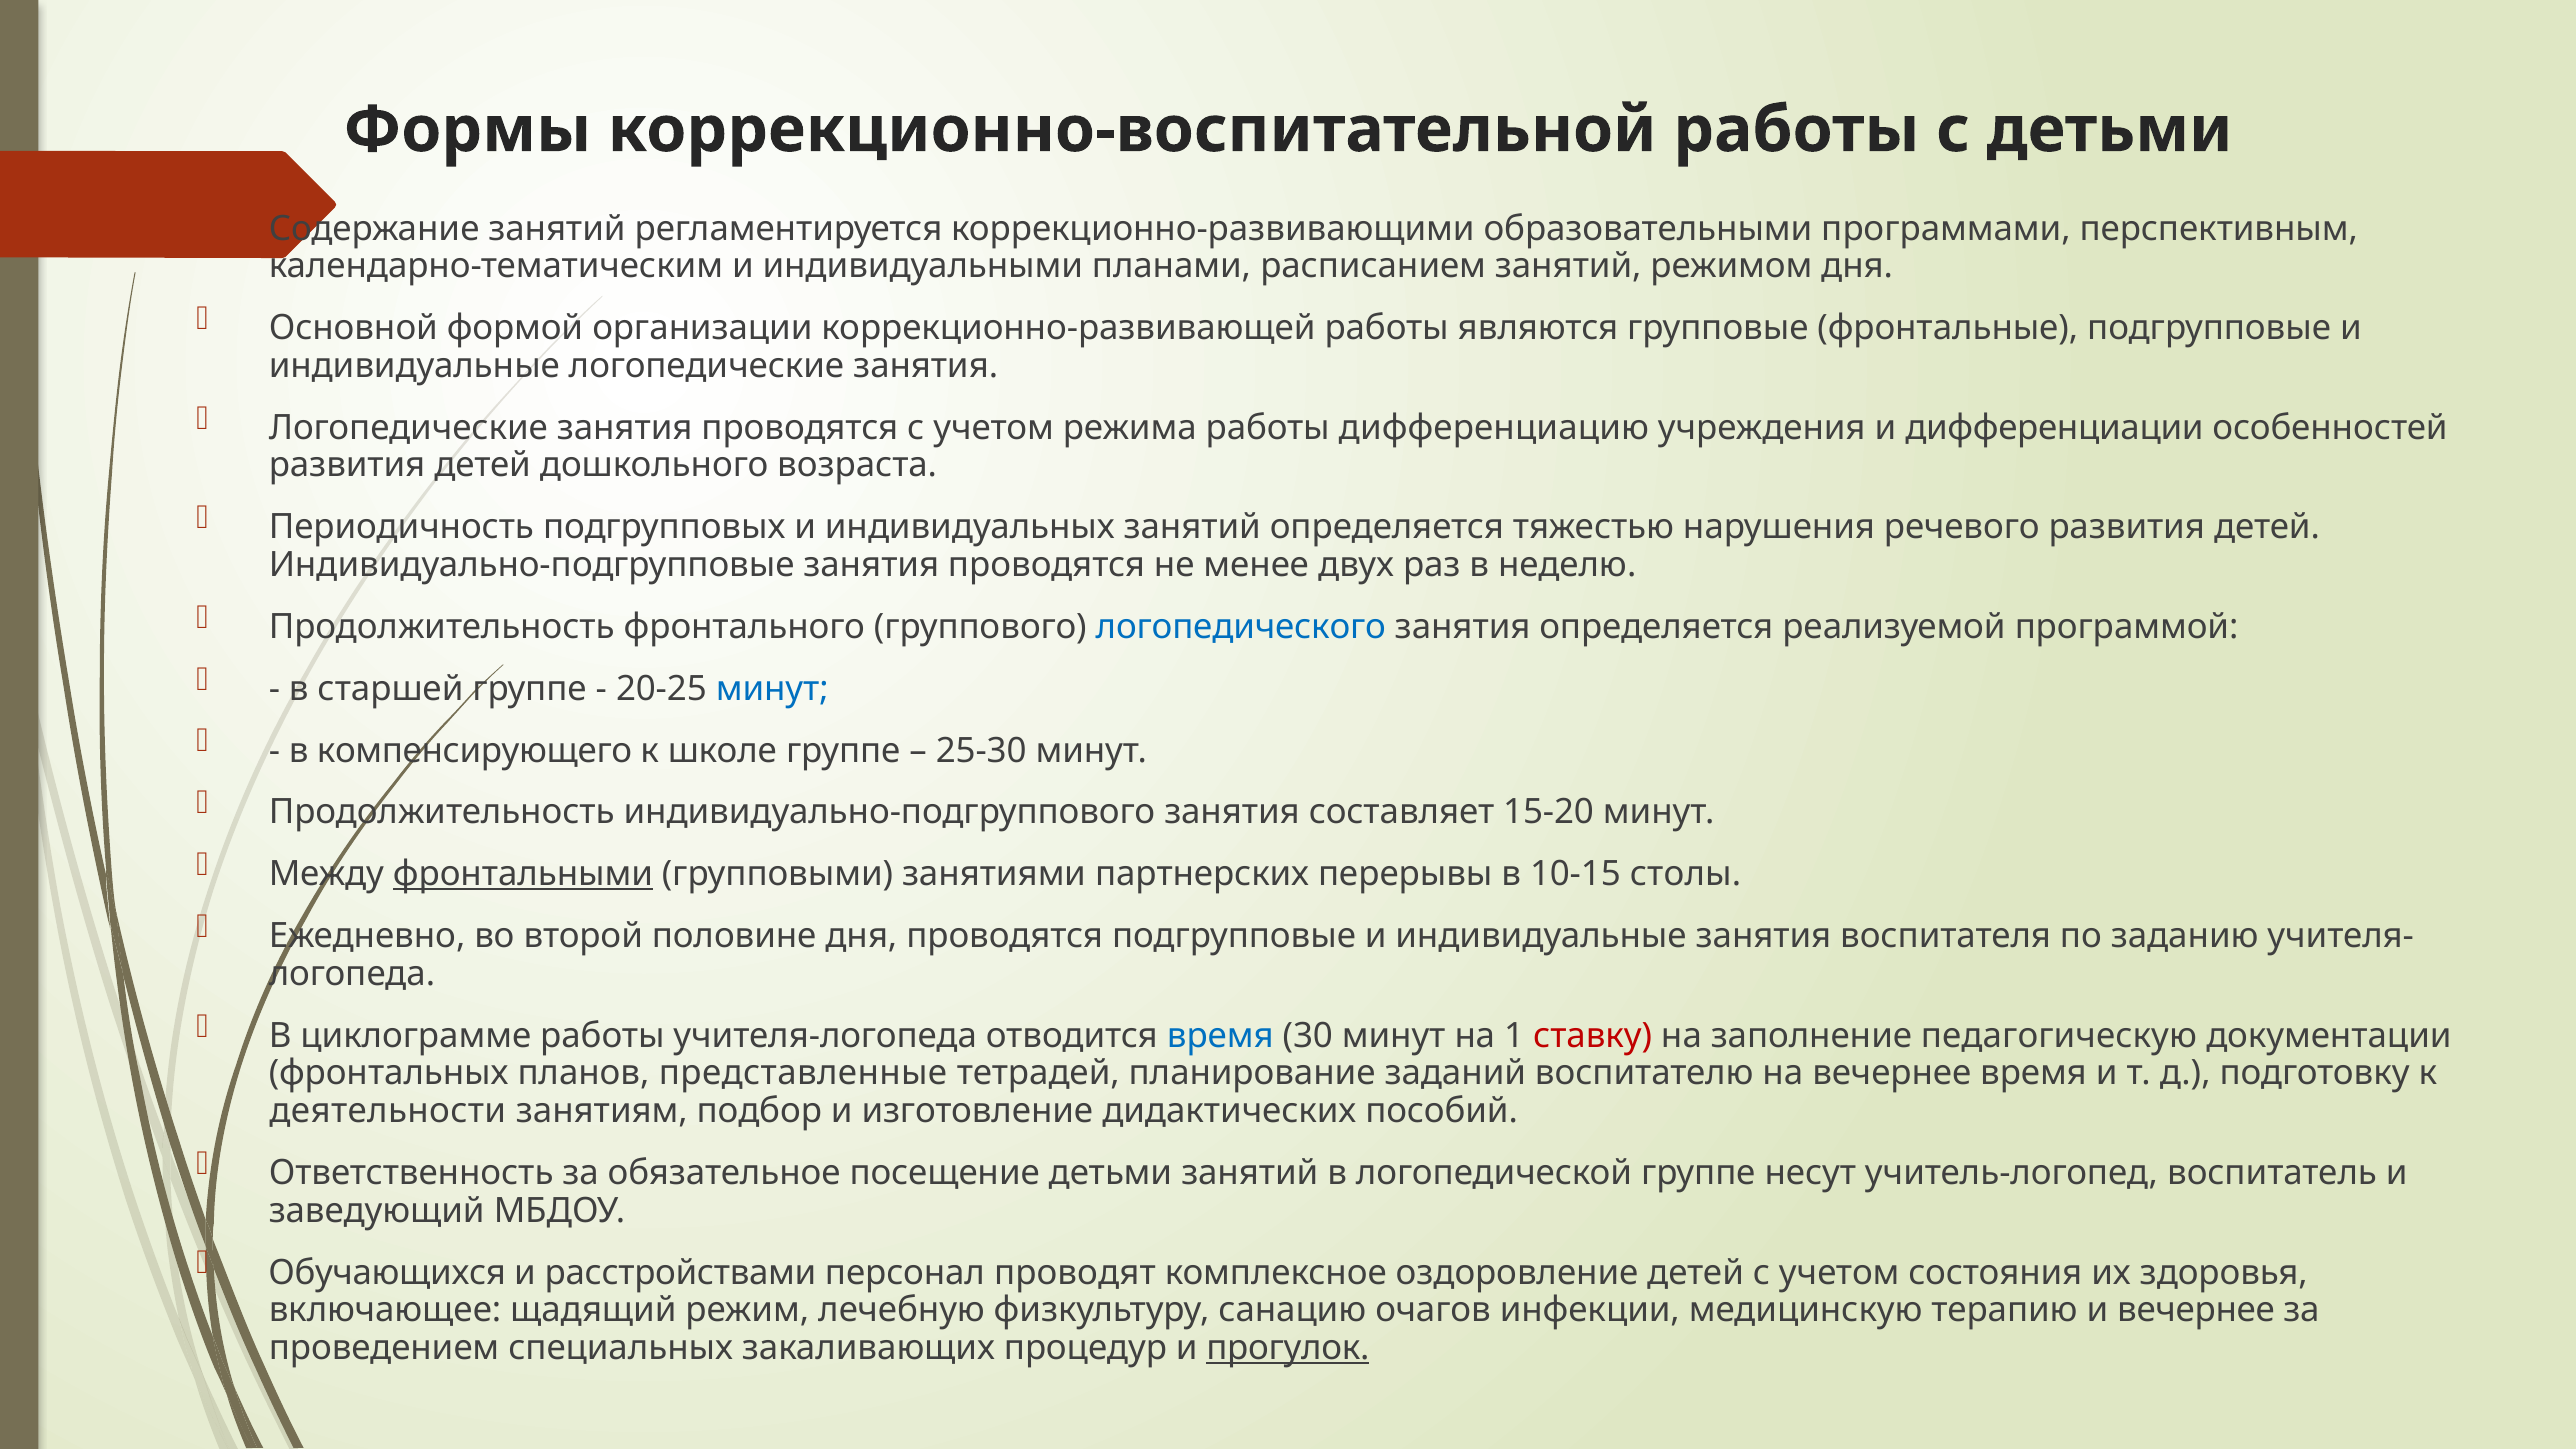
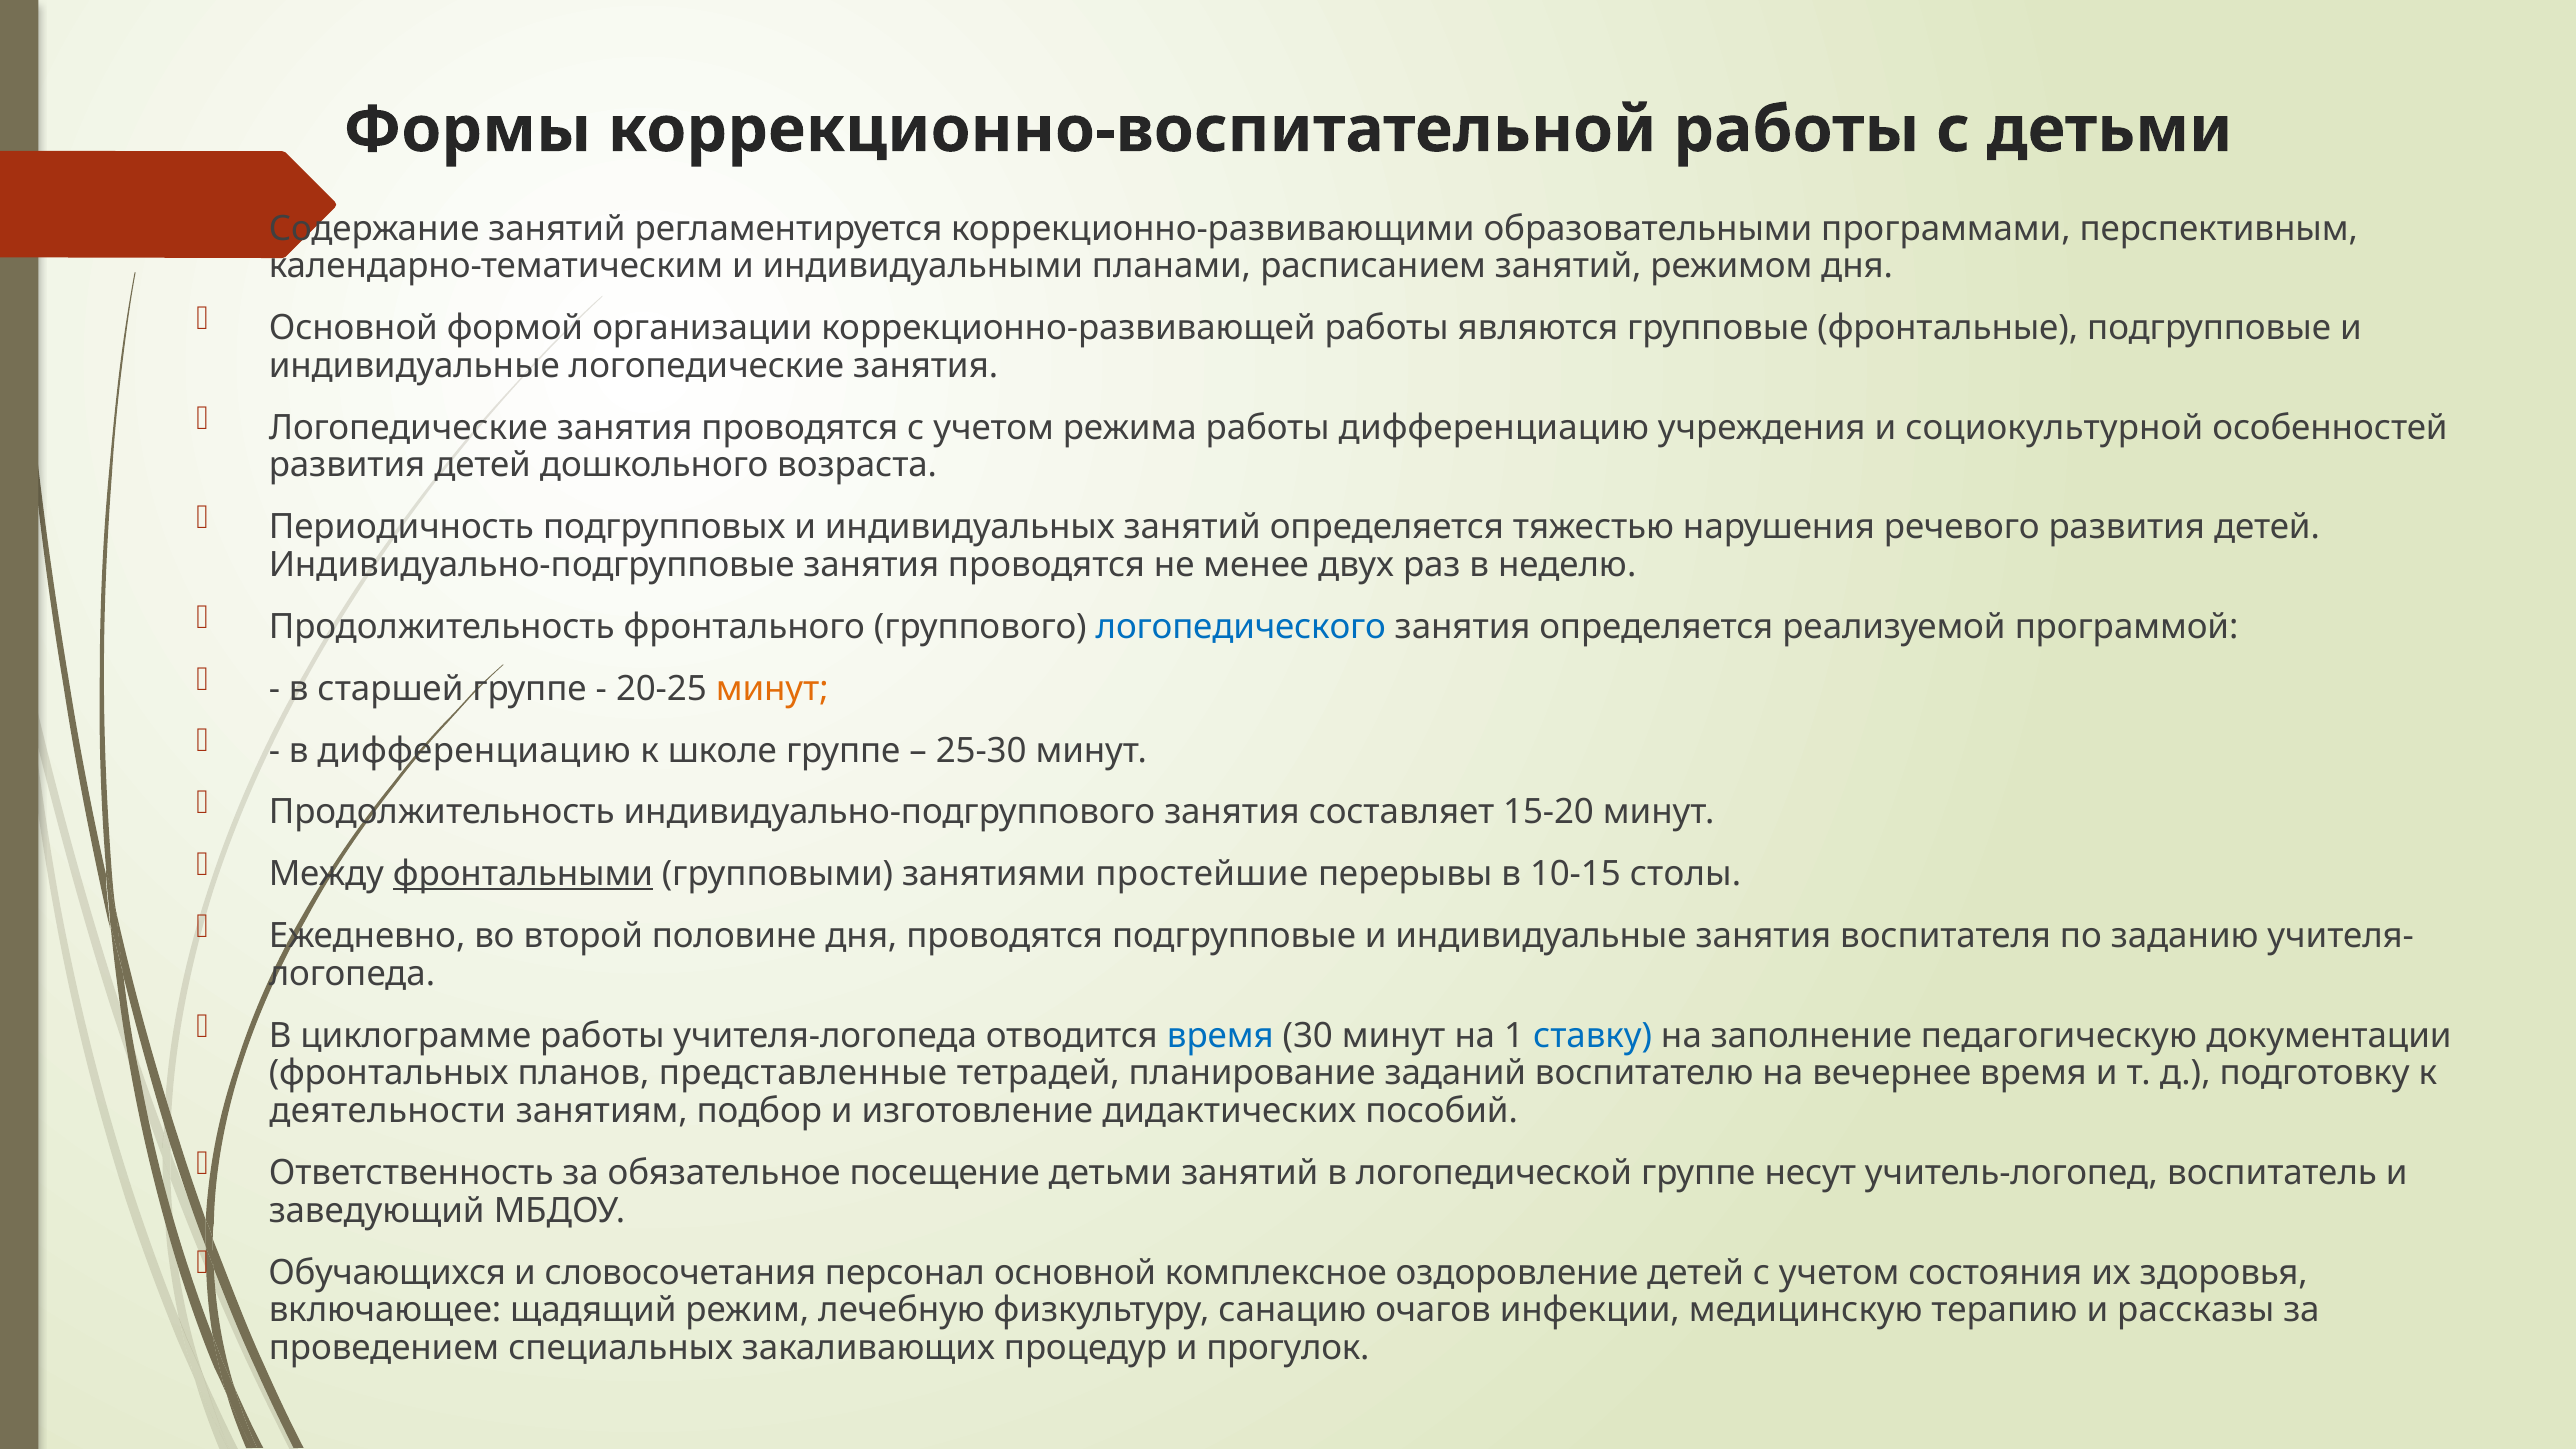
дифференциации: дифференциации -> социокультурной (2054, 428)
минут colour: blue -> orange (772, 689)
в компенсирующего: компенсирующего -> дифференциацию (474, 751)
партнерских: партнерских -> простейшие (1202, 874)
ставку colour: red -> blue (1593, 1036)
расстройствами: расстройствами -> словосочетания (680, 1272)
персонал проводят: проводят -> основной (1075, 1272)
и вечернее: вечернее -> рассказы (2196, 1310)
прогулок underline: present -> none (1288, 1348)
